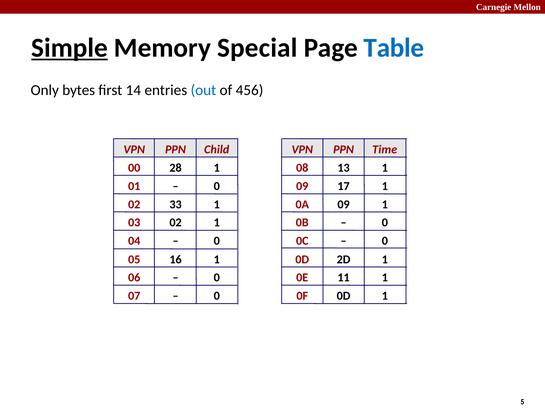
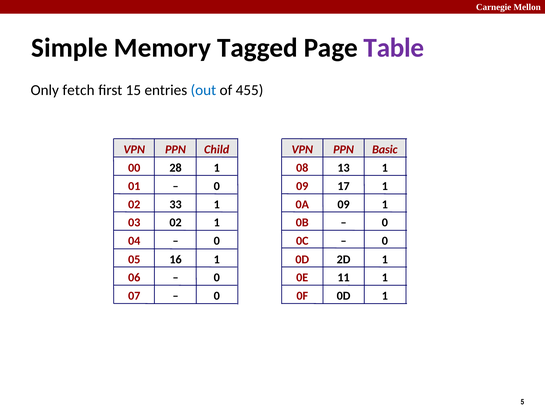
Simple underline: present -> none (69, 48)
Special: Special -> Tagged (257, 48)
Table colour: blue -> purple (394, 48)
bytes: bytes -> fetch (79, 90)
14: 14 -> 15 (133, 90)
456: 456 -> 455 (250, 90)
Time: Time -> Basic (385, 149)
